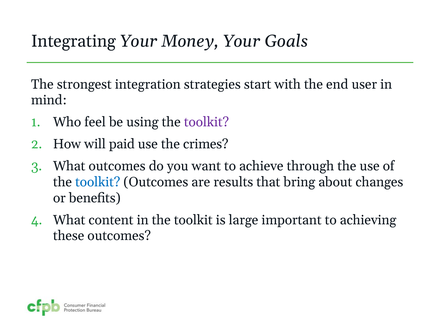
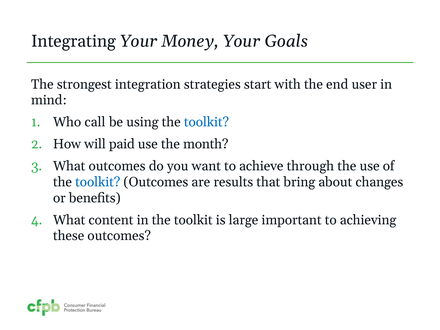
feel: feel -> call (95, 122)
toolkit colour: purple -> blue (206, 122)
crimes: crimes -> month (206, 144)
